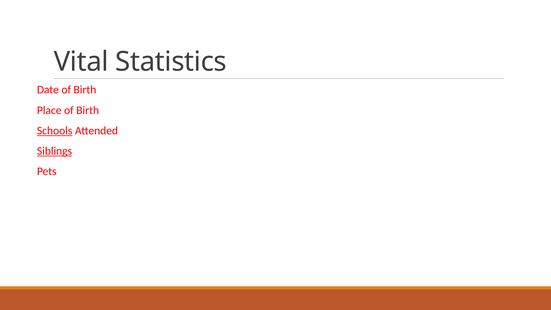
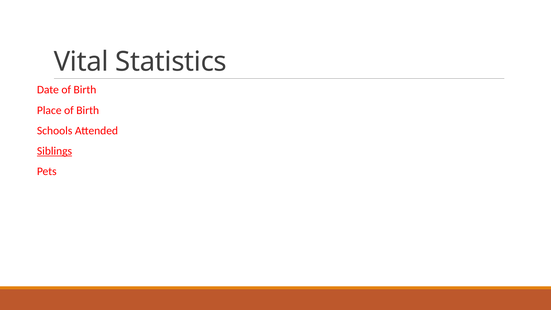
Schools underline: present -> none (55, 131)
